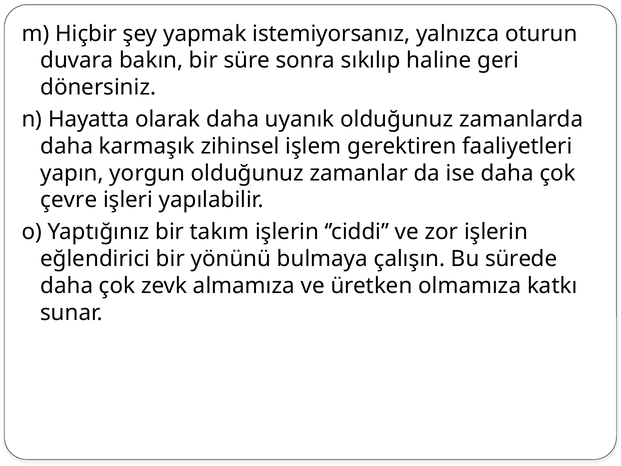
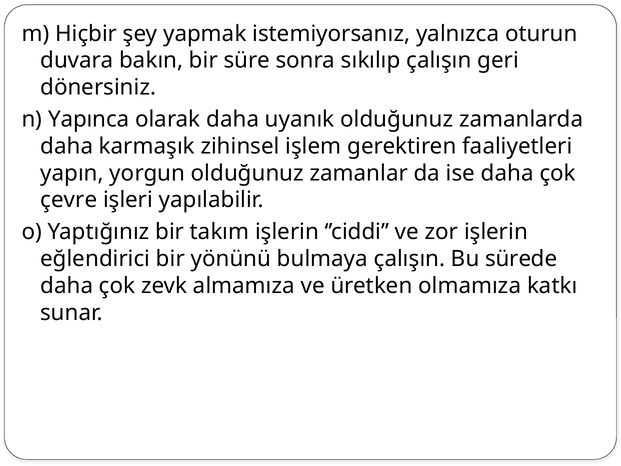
sıkılıp haline: haline -> çalışın (439, 60)
Hayatta: Hayatta -> Yapınca (89, 119)
